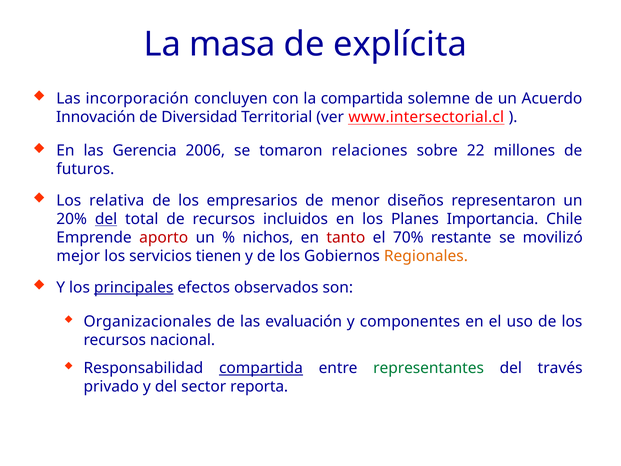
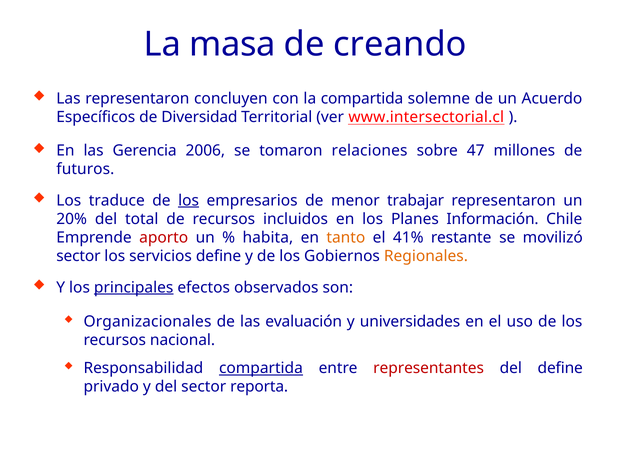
explícita: explícita -> creando (400, 44)
Las incorporación: incorporación -> representaron (137, 98)
Innovación: Innovación -> Específicos (96, 117)
22: 22 -> 47 (476, 151)
relativa: relativa -> traduce (117, 200)
los underline: none -> present (189, 200)
diseños: diseños -> trabajar (416, 200)
del underline: present -> none (106, 219)
Importancia: Importancia -> Información (493, 219)
nichos: nichos -> habita (268, 238)
tanto colour: red -> orange (346, 238)
70%: 70% -> 41% (408, 238)
mejor: mejor -> sector (78, 256)
servicios tienen: tienen -> define (219, 256)
componentes: componentes -> universidades (410, 321)
representantes colour: green -> red (429, 368)
del través: través -> define (560, 368)
